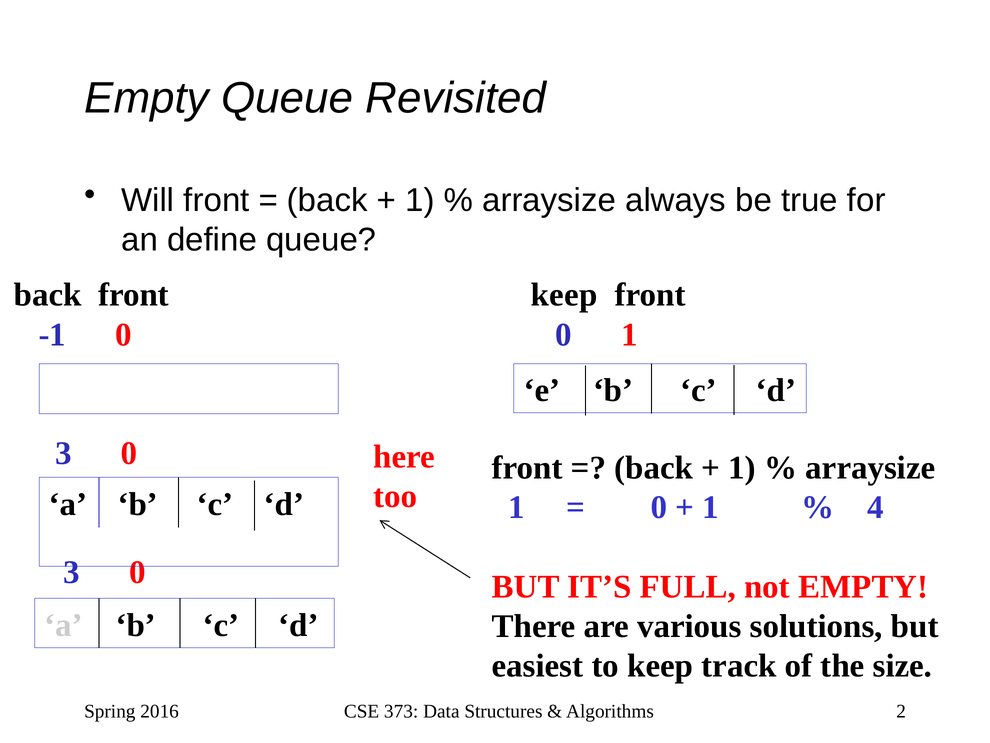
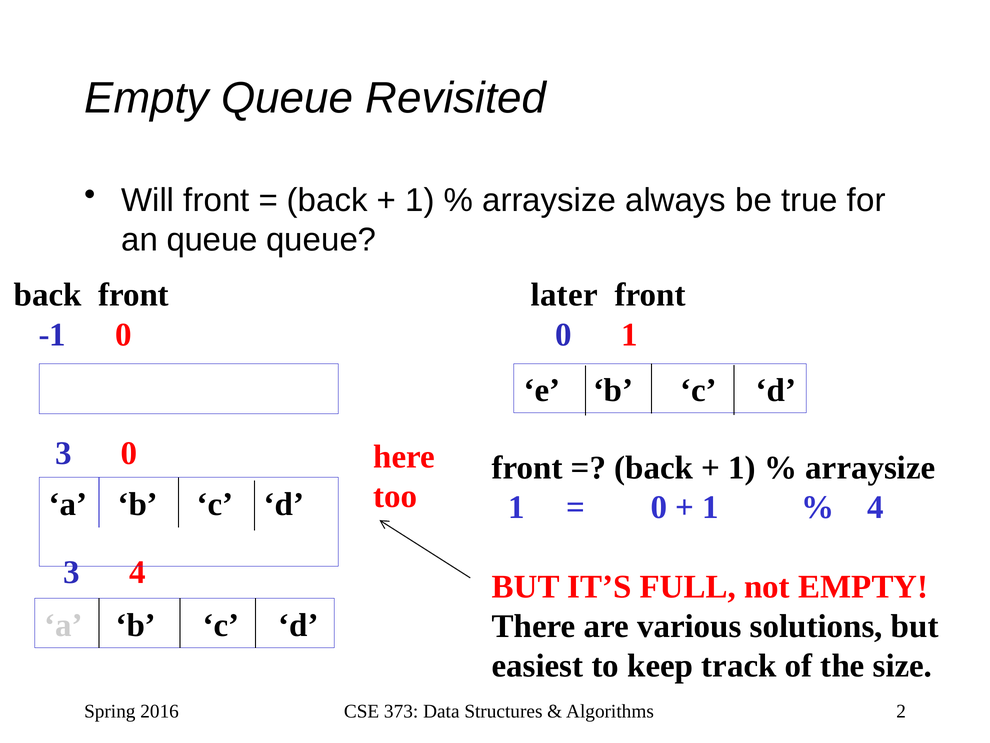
an define: define -> queue (212, 240)
keep: keep -> later (564, 295)
0: 0 -> 4 (137, 572)
